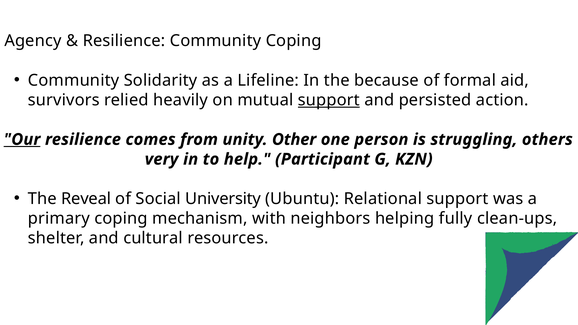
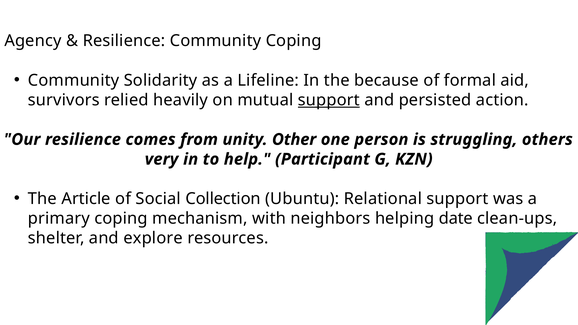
Our underline: present -> none (22, 140)
Reveal: Reveal -> Article (86, 199)
University: University -> Collection (223, 199)
fully: fully -> date (456, 218)
cultural: cultural -> explore (153, 238)
